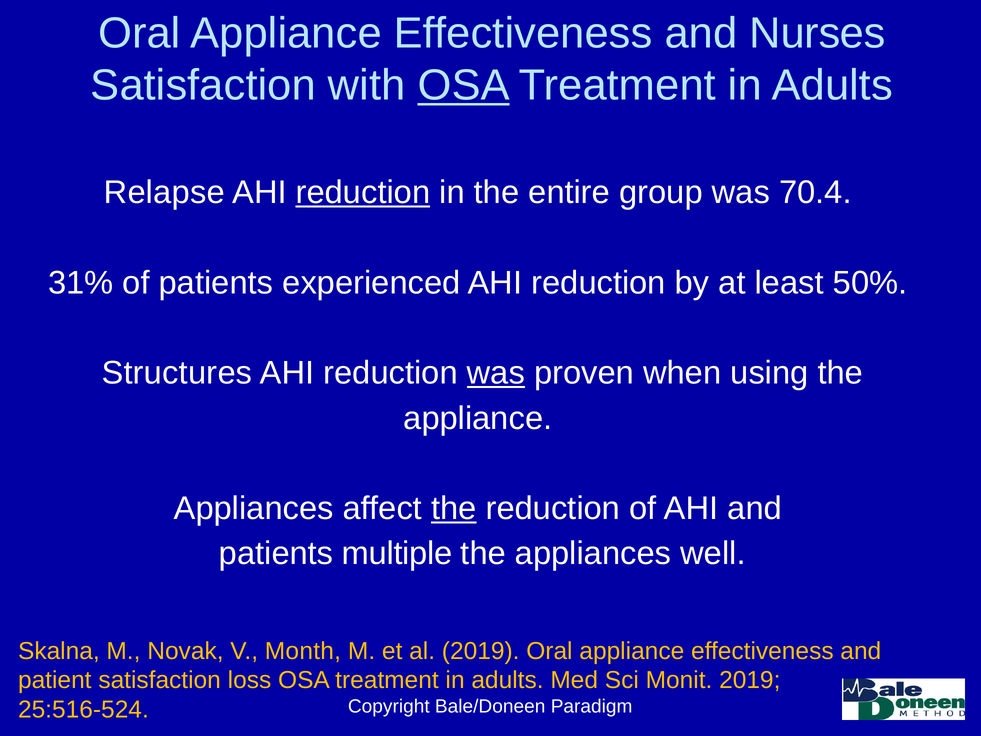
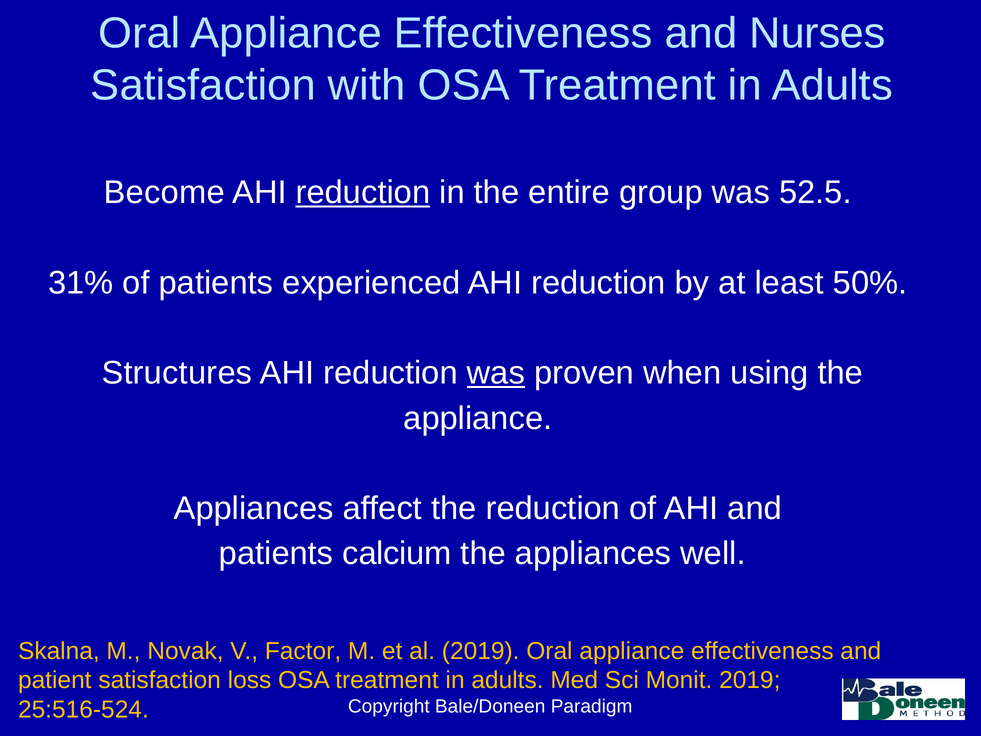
OSA underline: present -> none (464, 86)
Relapse: Relapse -> Become (164, 193)
70.4: 70.4 -> 52.5 (815, 193)
the underline: present -> none (454, 508)
multiple: multiple -> calcium (397, 553)
Month: Month -> Factor (303, 651)
